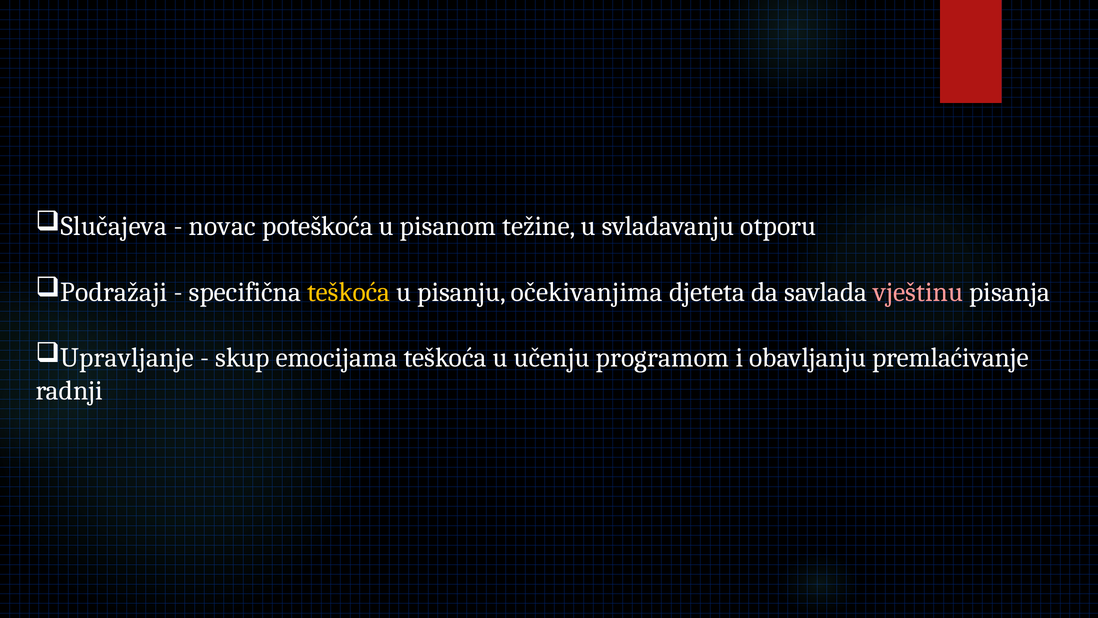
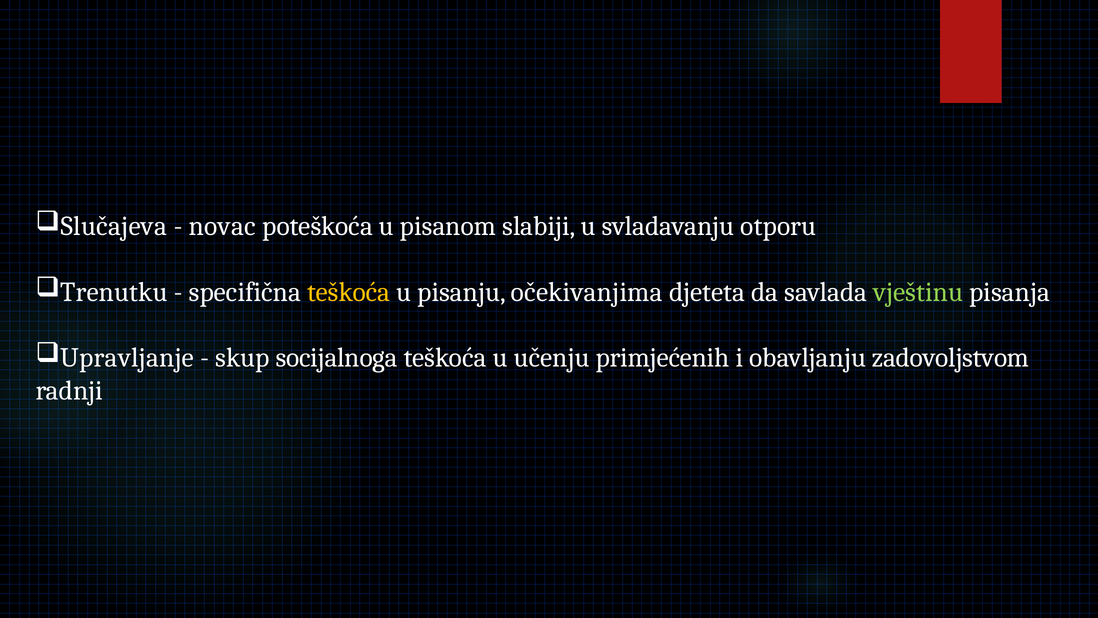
težine: težine -> slabiji (539, 226)
Podražaji: Podražaji -> Trenutku (114, 292)
vještinu colour: pink -> light green (918, 292)
emocijama: emocijama -> socijalnoga (337, 358)
programom: programom -> primjećenih (663, 358)
premlaćivanje: premlaćivanje -> zadovoljstvom (951, 358)
